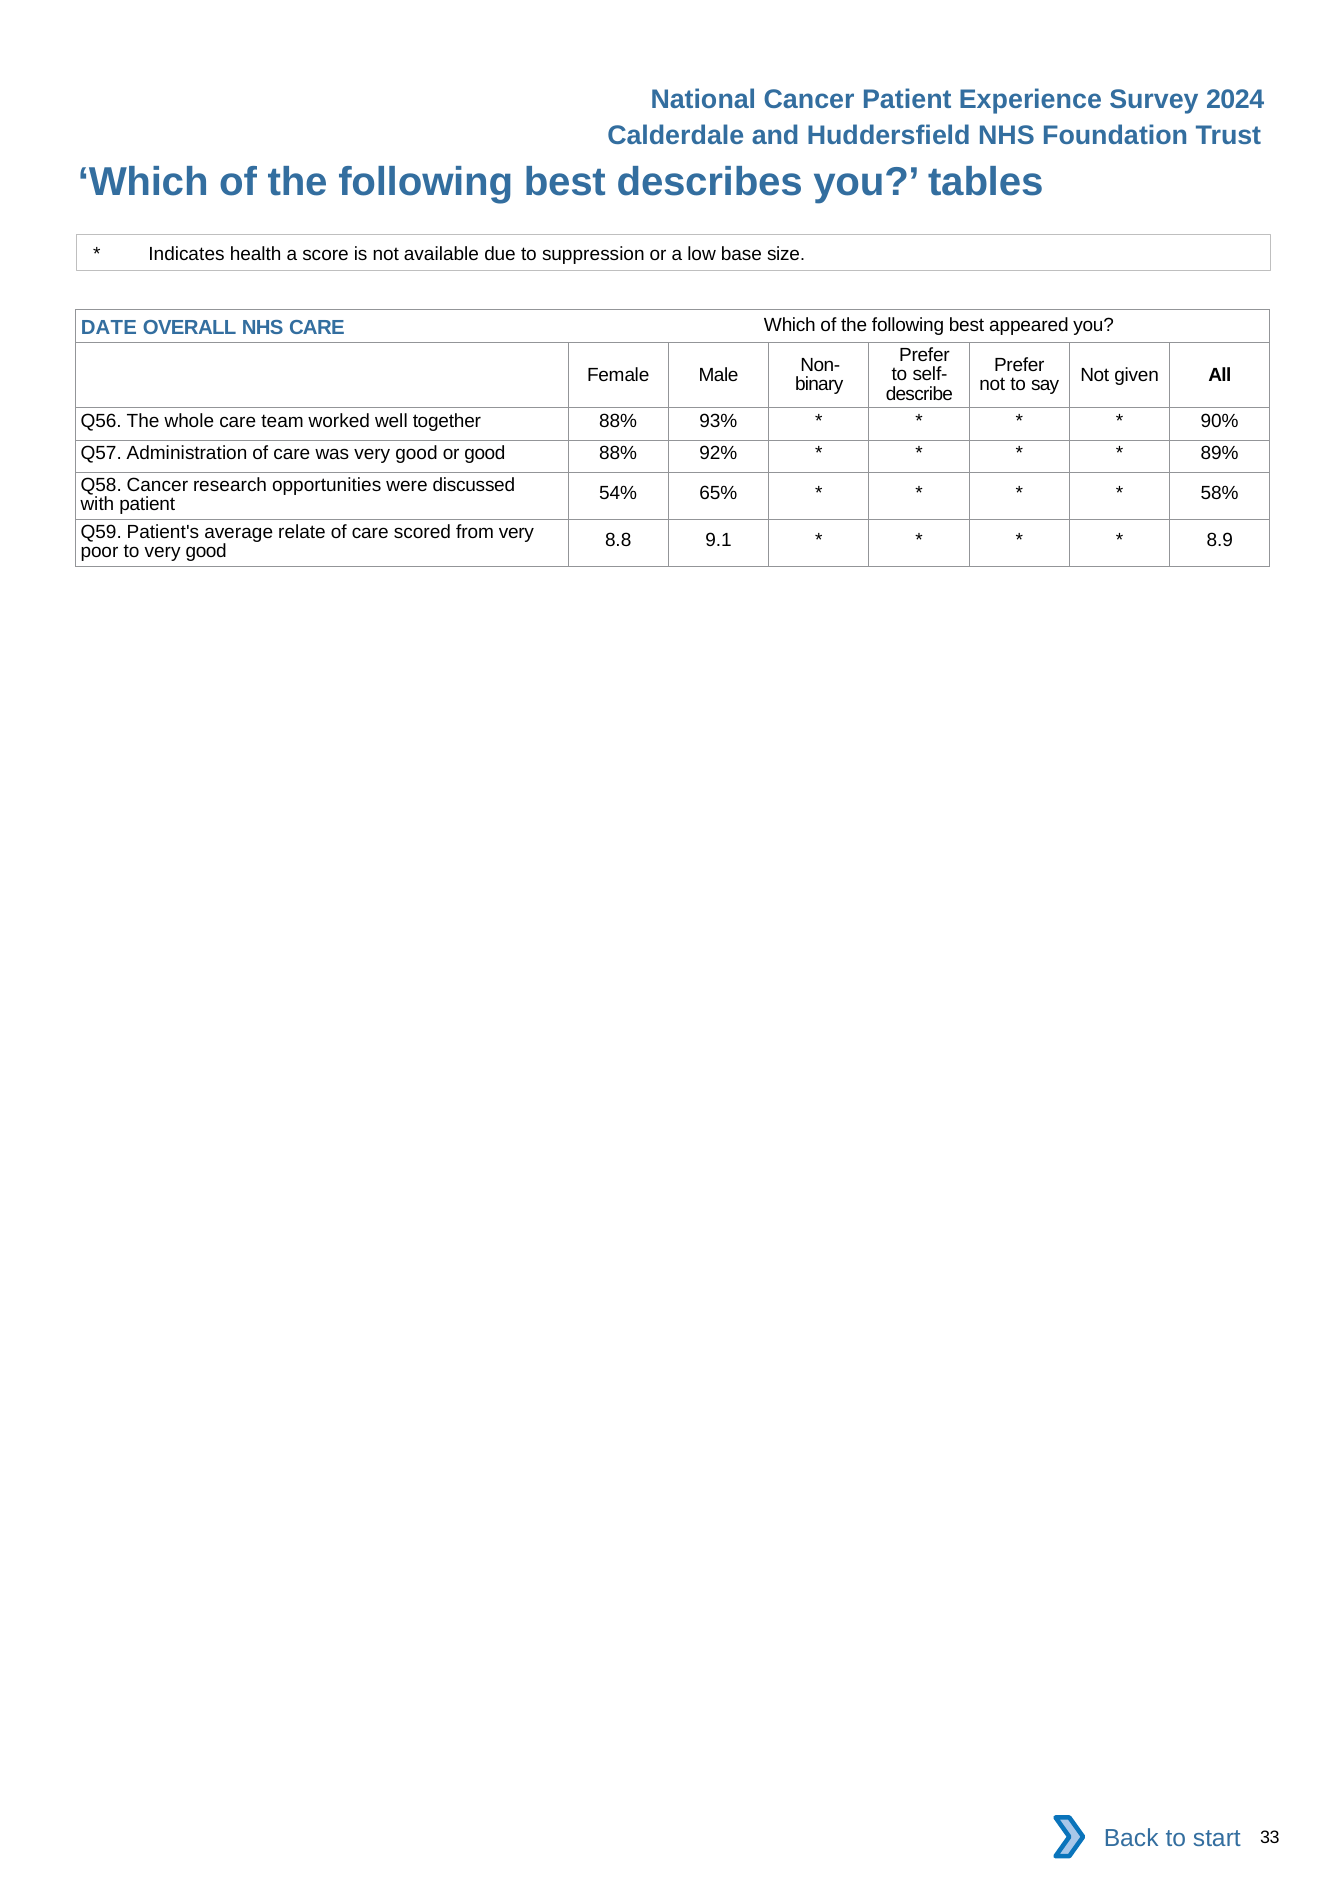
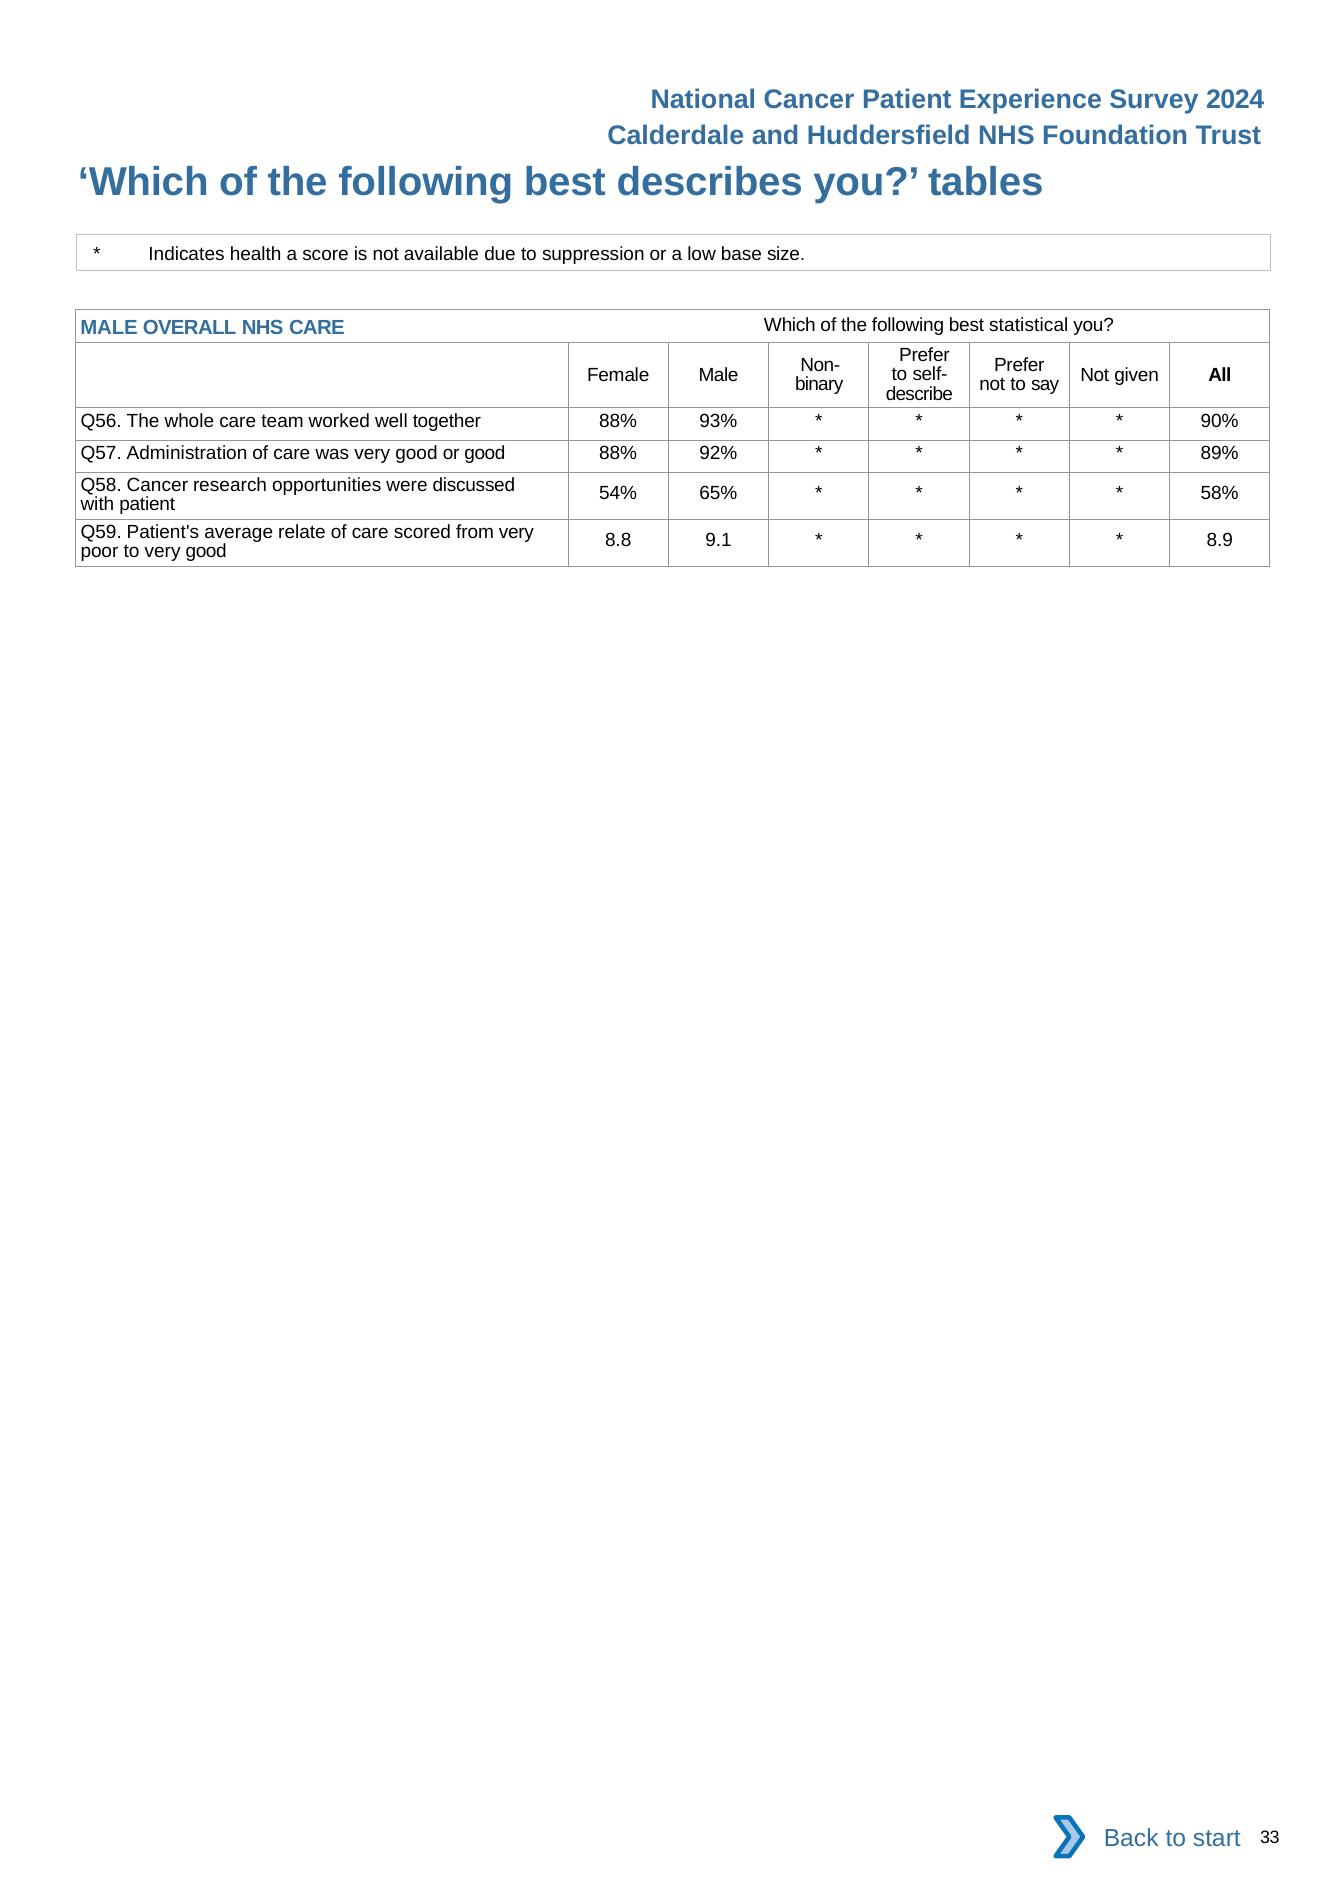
DATE: DATE -> MALE (109, 328)
appeared: appeared -> statistical (1029, 326)
